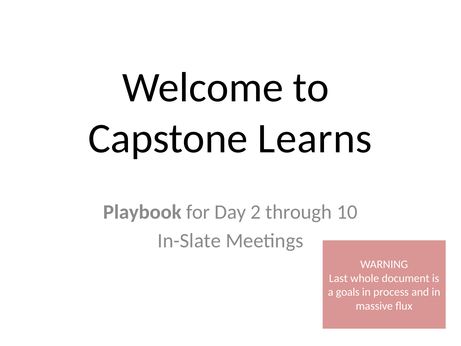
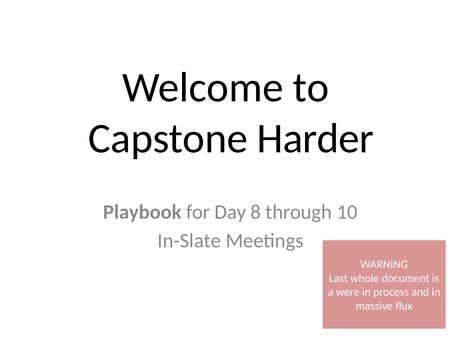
Learns: Learns -> Harder (315, 138)
2: 2 -> 8 (256, 212)
goals: goals -> were (348, 292)
